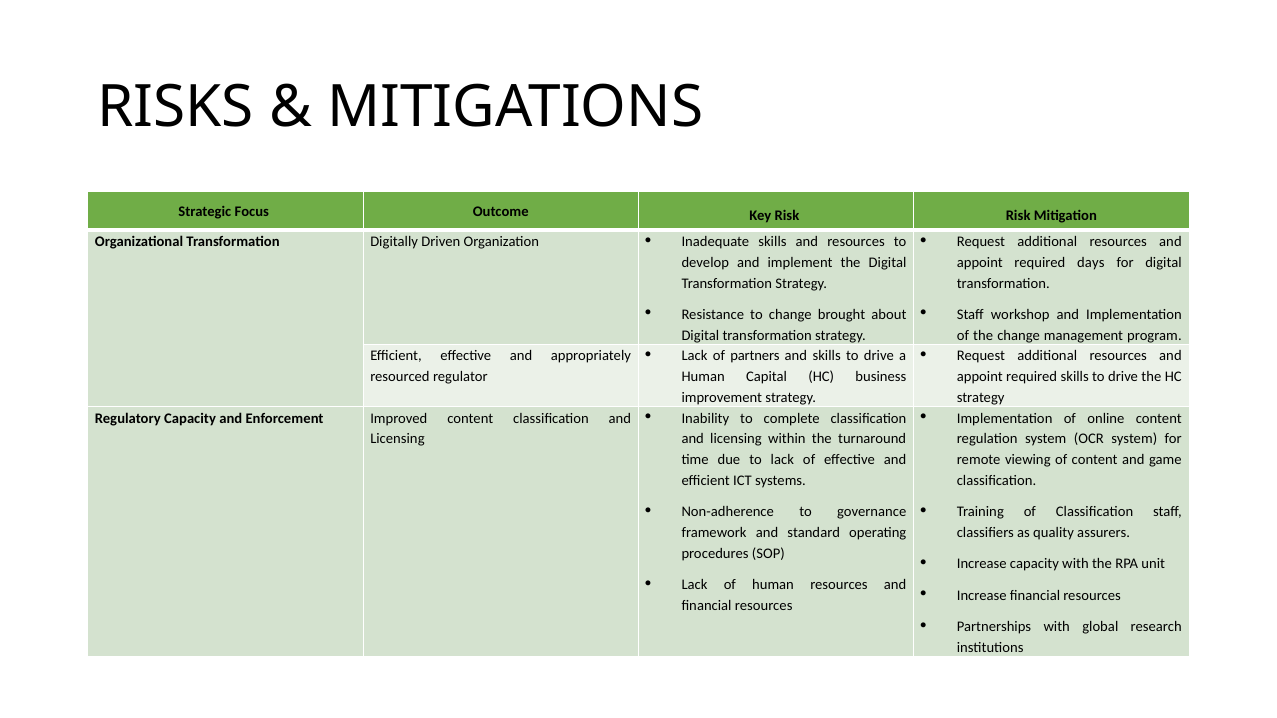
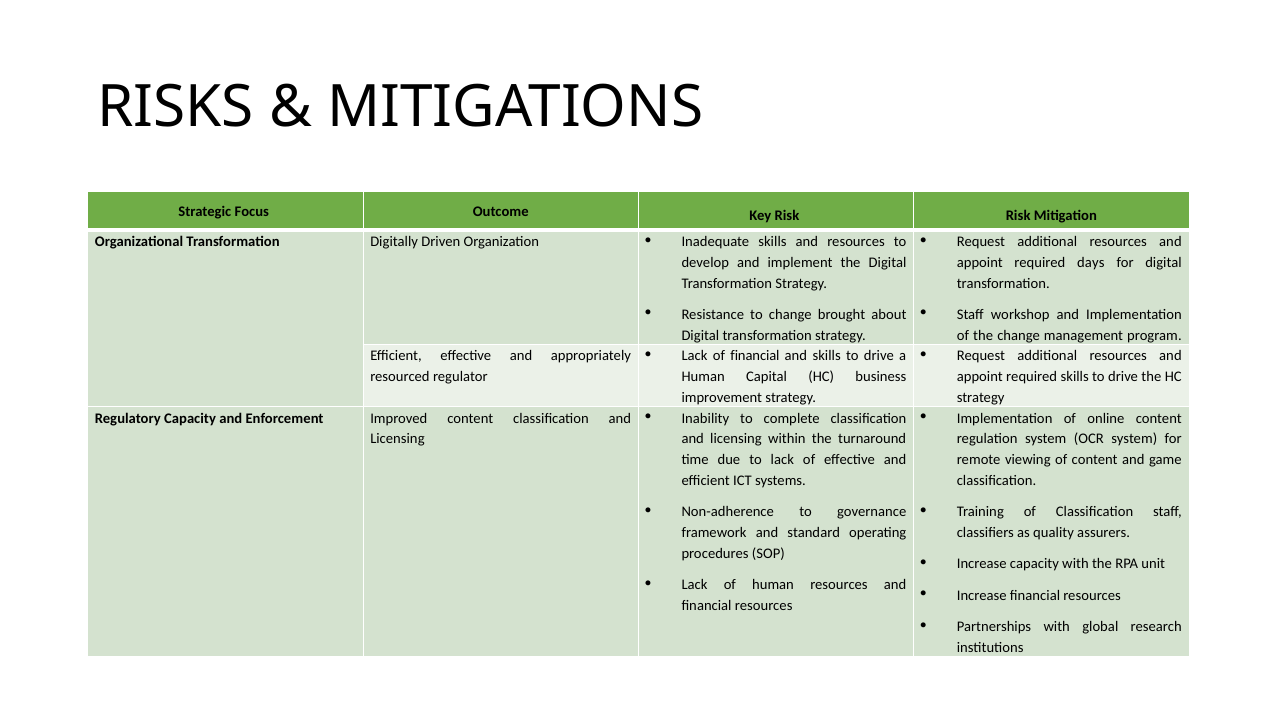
of partners: partners -> financial (755, 356)
